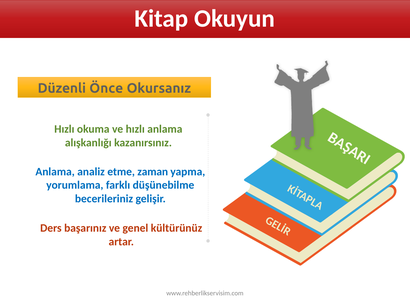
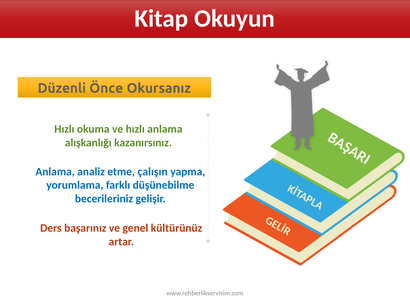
zaman: zaman -> çalışın (153, 172)
